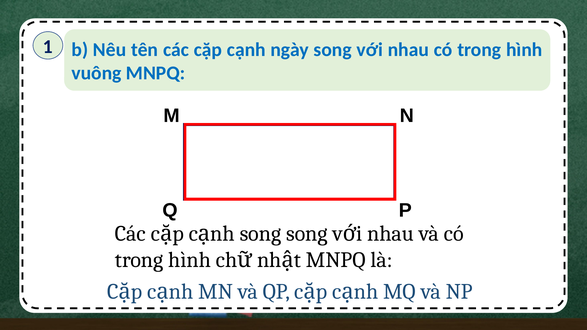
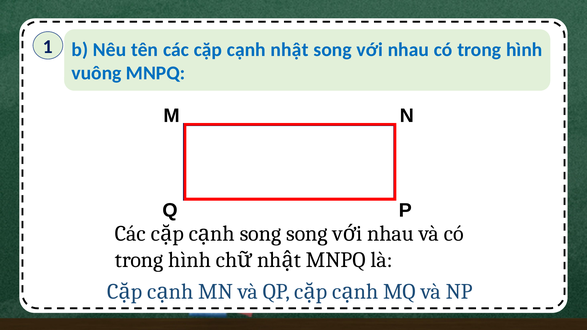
ngày: ngày -> nhật (290, 50)
